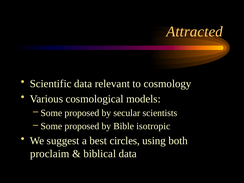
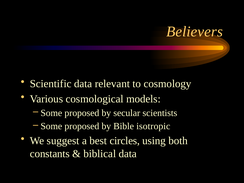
Attracted: Attracted -> Believers (195, 32)
proclaim: proclaim -> constants (50, 154)
